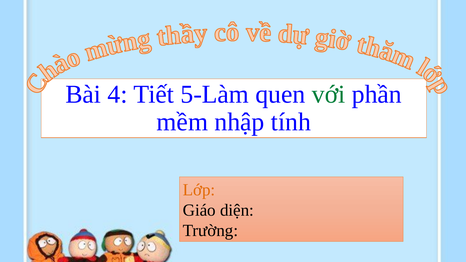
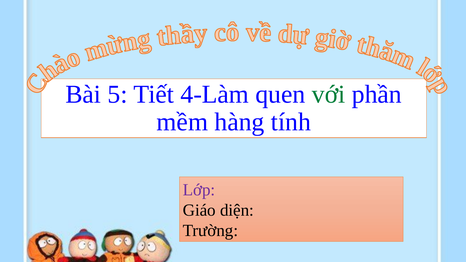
4: 4 -> 5 (118, 94)
5-Làm: 5-Làm -> 4-Làm (215, 94)
nhập: nhập -> hàng (239, 122)
Lớp colour: orange -> purple (199, 190)
